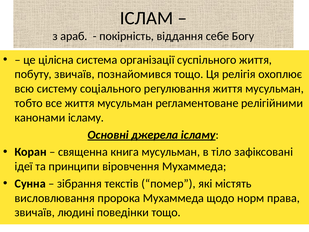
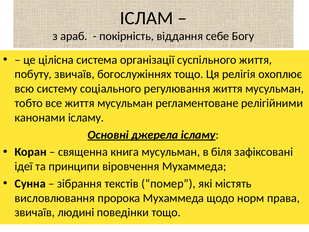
познайомився: познайомився -> богослужіннях (134, 74)
тіло: тіло -> біля (222, 152)
